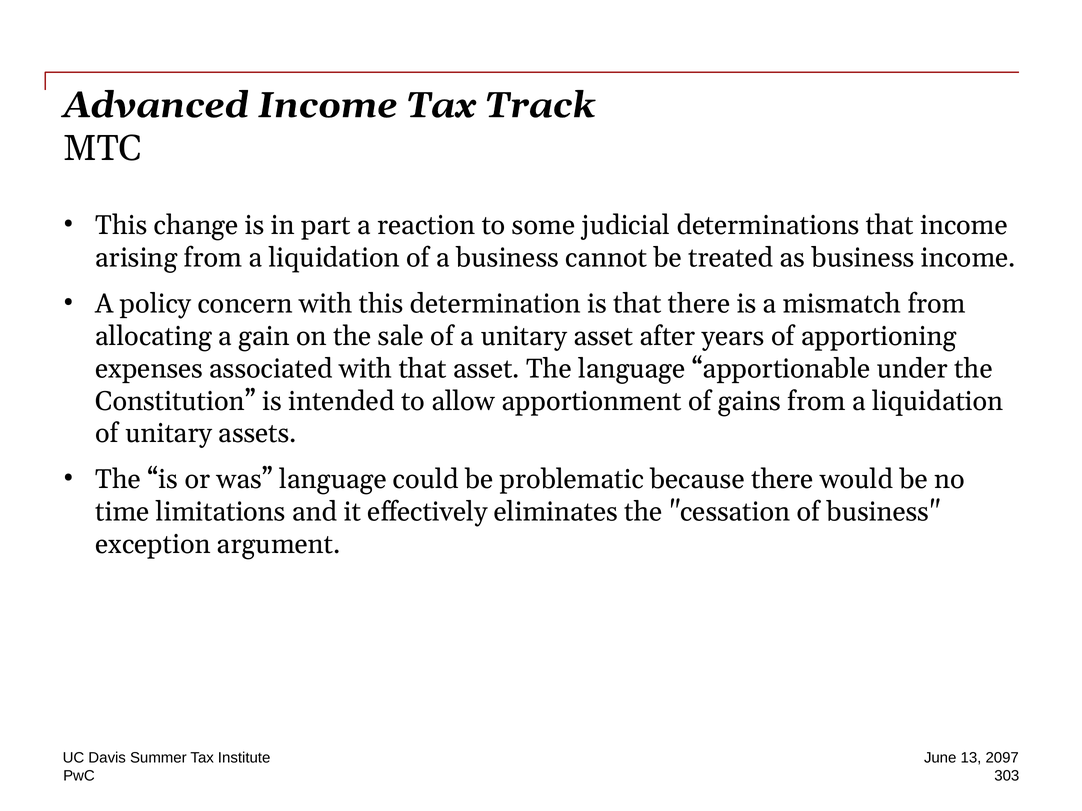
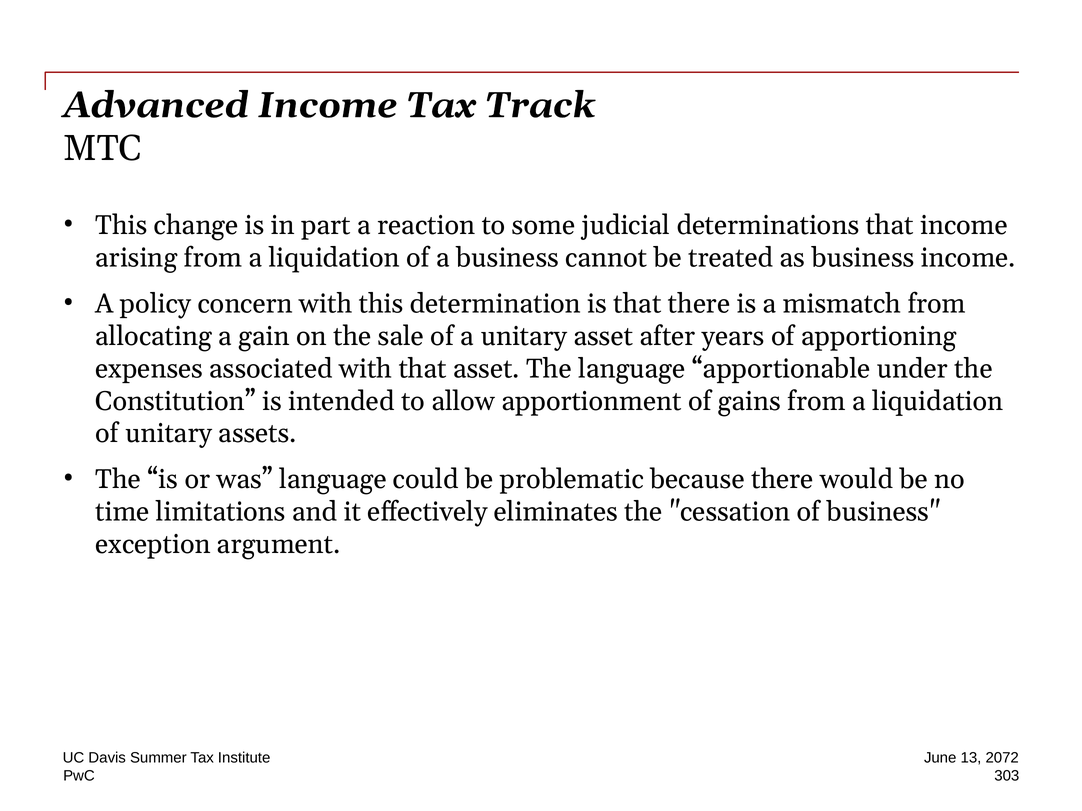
2097: 2097 -> 2072 (1002, 758)
